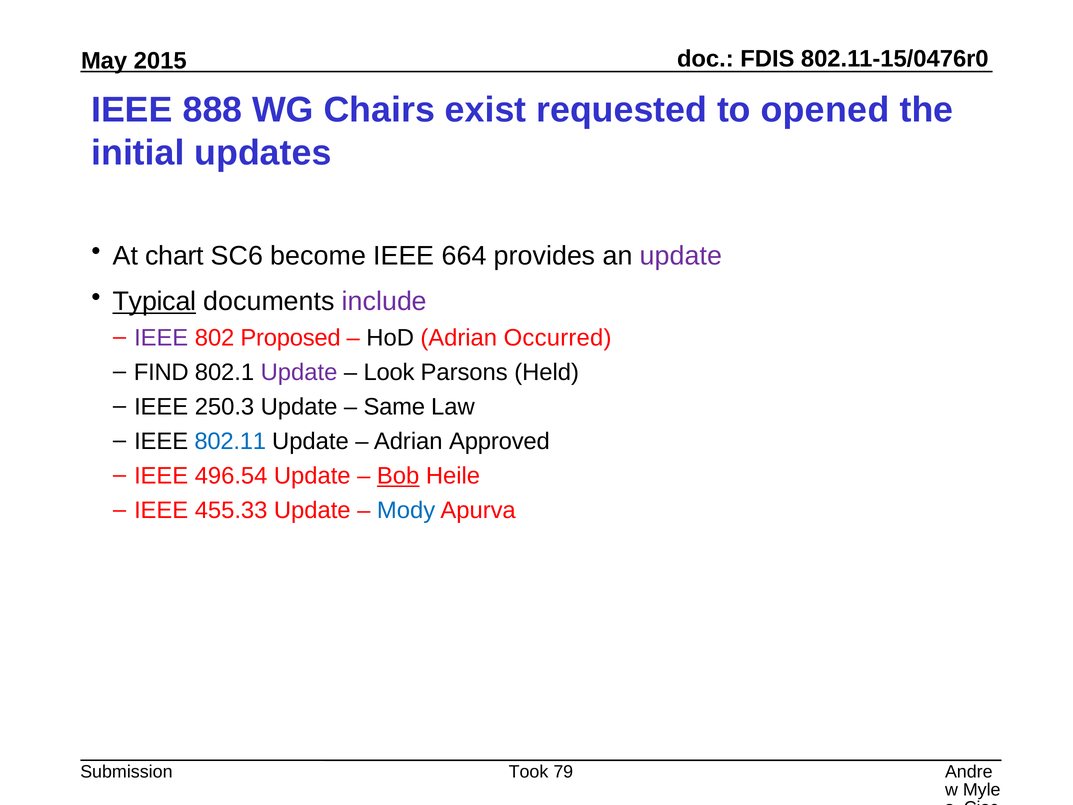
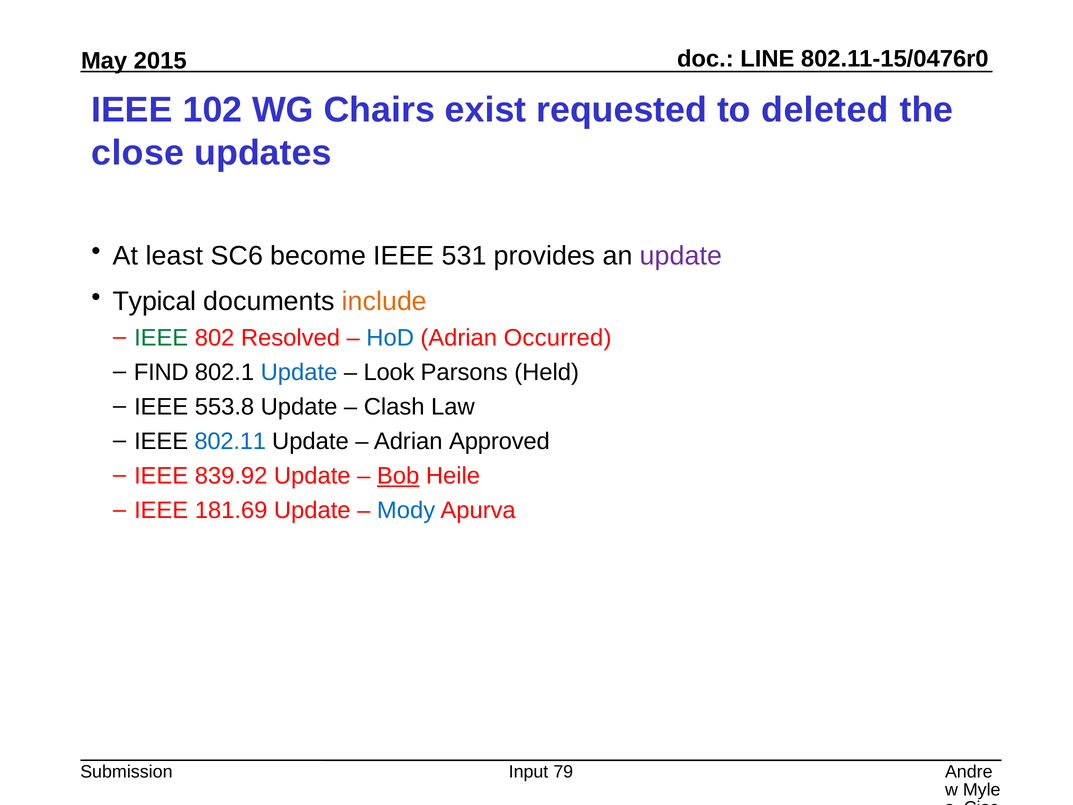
FDIS: FDIS -> LINE (767, 59)
888: 888 -> 102 (212, 110)
opened: opened -> deleted (825, 110)
initial: initial -> close (138, 153)
chart: chart -> least (174, 256)
664: 664 -> 531 (464, 256)
Typical underline: present -> none (154, 301)
include colour: purple -> orange (384, 301)
IEEE colour: purple -> green (161, 338)
Proposed: Proposed -> Resolved (290, 338)
HoD colour: black -> blue (390, 338)
Update colour: purple -> blue (299, 372)
250.3: 250.3 -> 553.8 (224, 407)
Same: Same -> Clash (394, 407)
496.54: 496.54 -> 839.92 (231, 476)
455.33: 455.33 -> 181.69 (231, 510)
Took: Took -> Input (529, 772)
